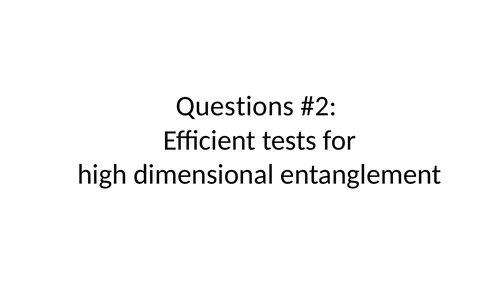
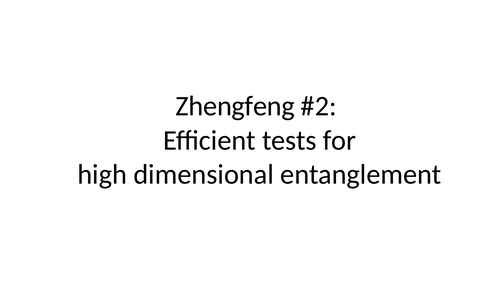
Questions: Questions -> Zhengfeng (235, 106)
